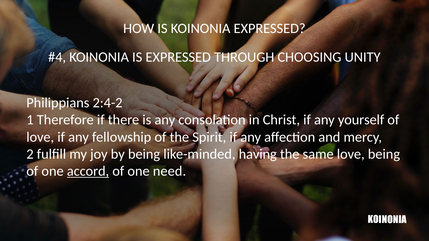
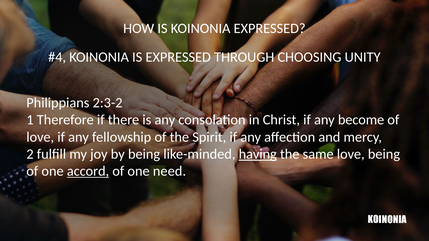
2:4-2: 2:4-2 -> 2:3-2 (108, 103)
yourself: yourself -> become (361, 120)
having underline: none -> present (258, 154)
